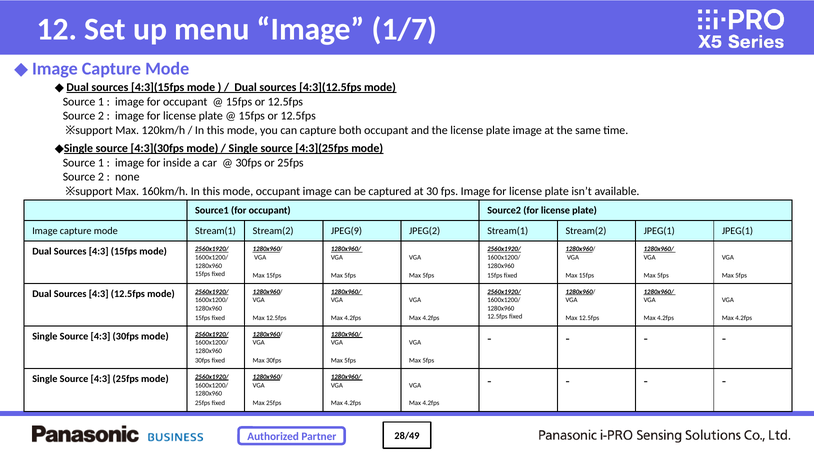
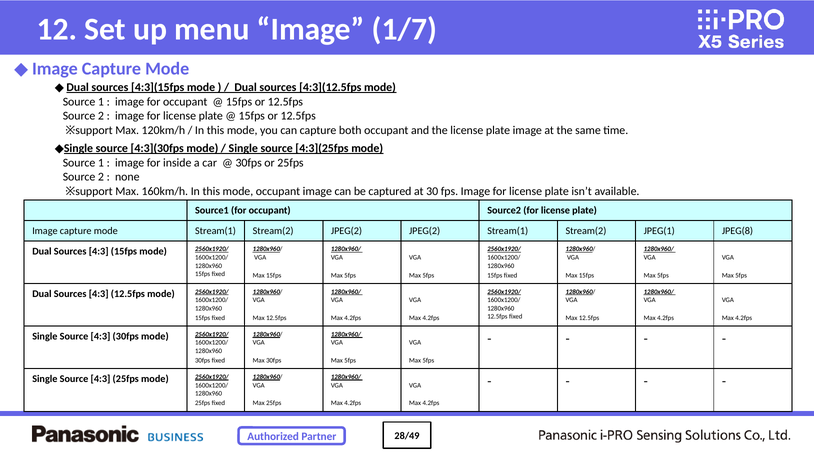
Stream(2 JPEG(9: JPEG(9 -> JPEG(2 (346, 231)
JPEG(1 JPEG(1: JPEG(1 -> JPEG(8 (737, 231)
